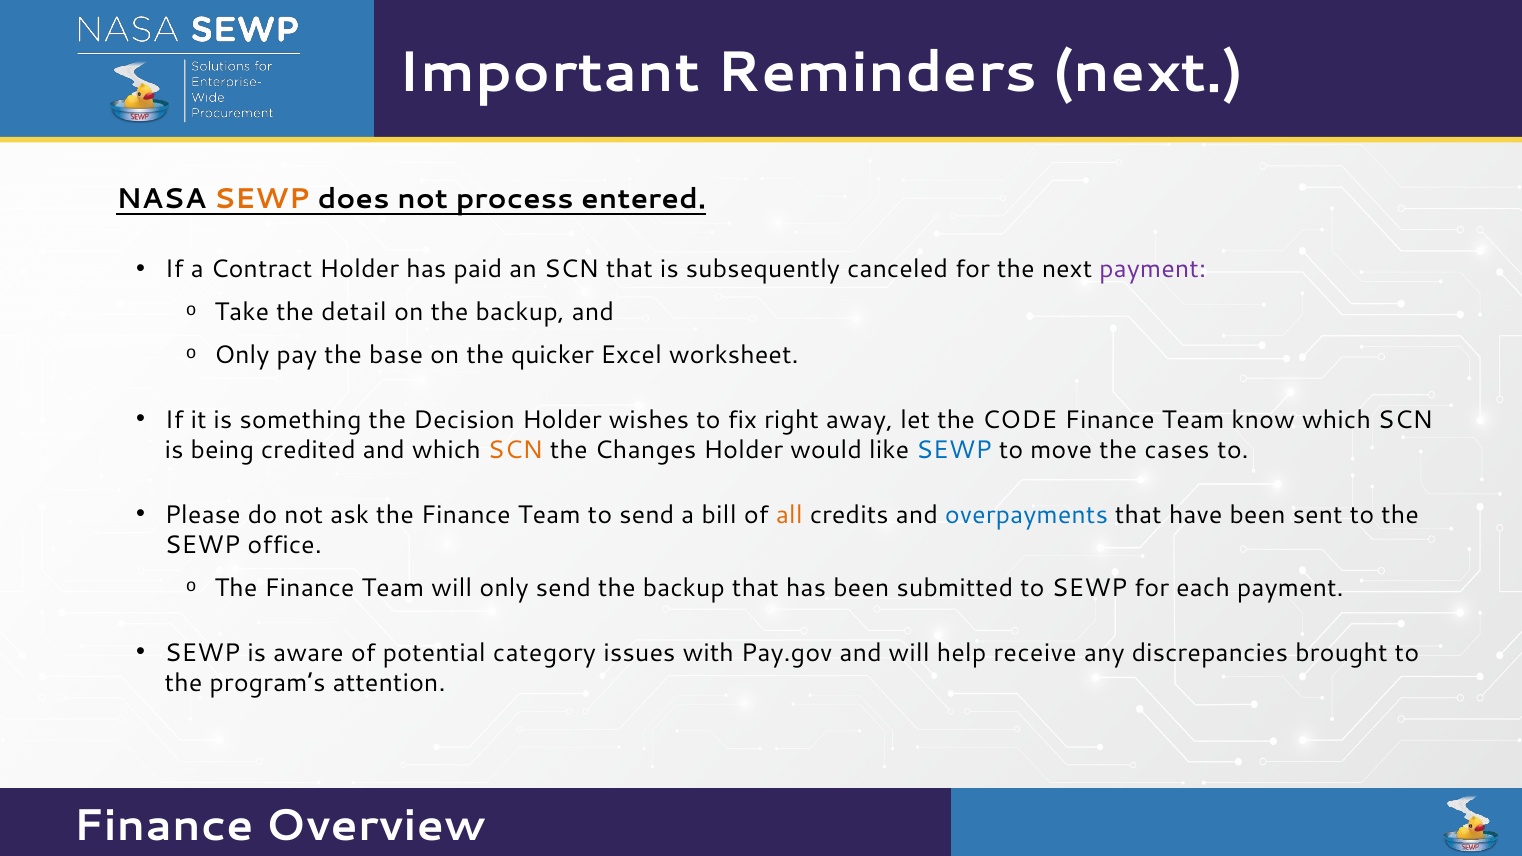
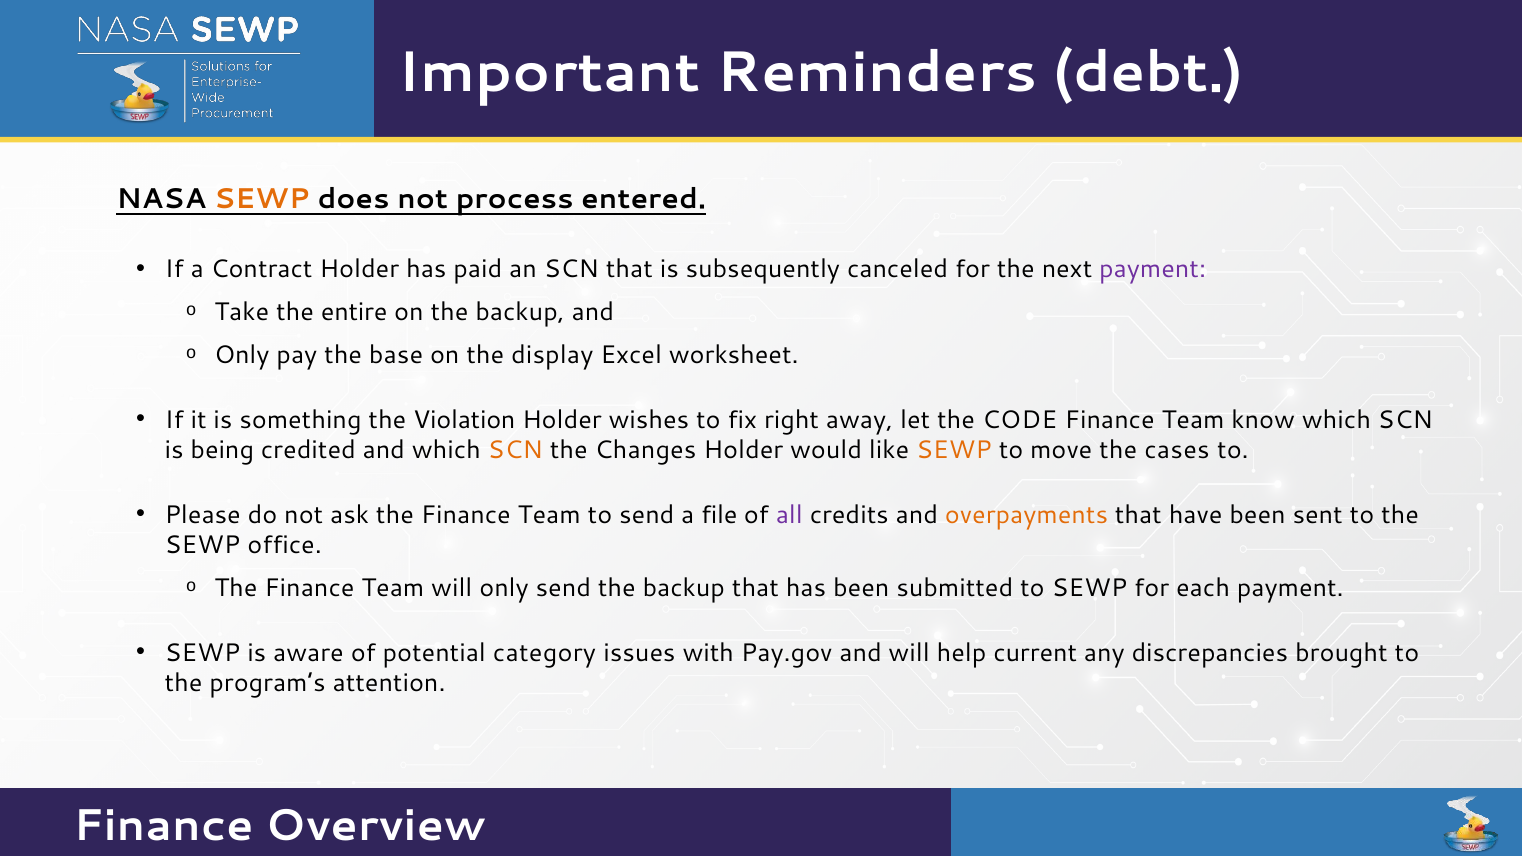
Reminders next: next -> debt (1149, 73)
detail: detail -> entire (354, 312)
quicker: quicker -> display (552, 356)
Decision: Decision -> Violation (464, 420)
SEWP colour: blue -> orange (954, 450)
bill: bill -> file (719, 515)
all colour: orange -> purple (789, 515)
overpayments colour: blue -> orange (1027, 515)
receive: receive -> current (1035, 653)
